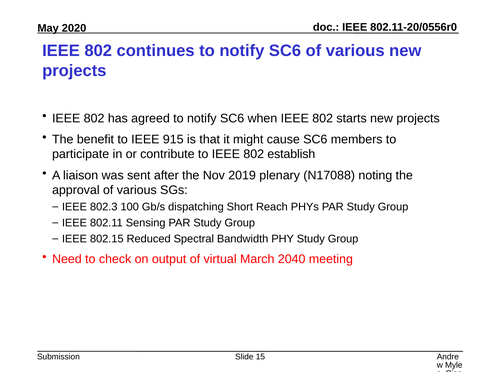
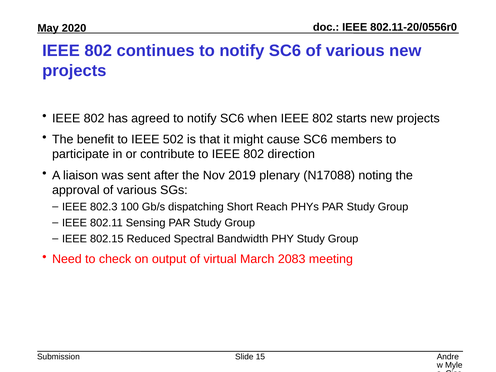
915: 915 -> 502 (173, 139)
establish: establish -> direction (291, 154)
2040: 2040 -> 2083 (292, 259)
